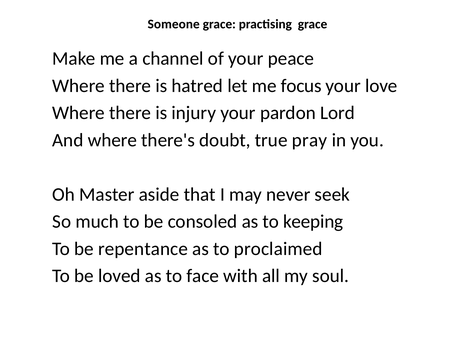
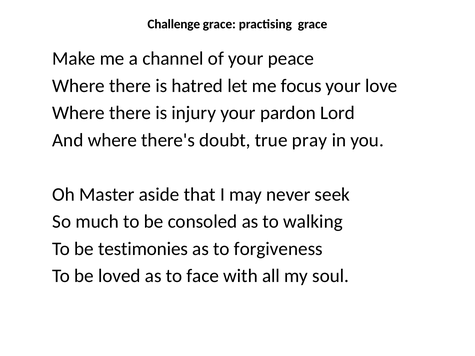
Someone: Someone -> Challenge (174, 24)
keeping: keeping -> walking (313, 222)
repentance: repentance -> testimonies (143, 249)
proclaimed: proclaimed -> forgiveness (278, 249)
